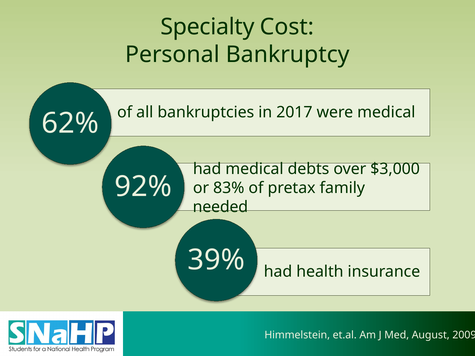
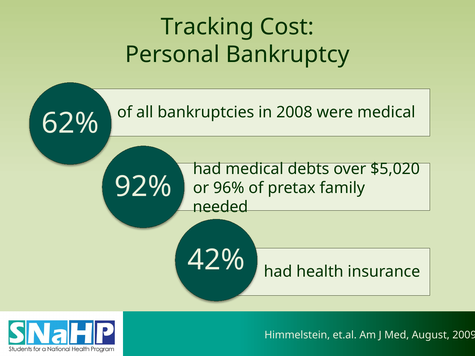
Specialty: Specialty -> Tracking (207, 27)
2017: 2017 -> 2008 (294, 112)
$3,000: $3,000 -> $5,020 (395, 169)
83%: 83% -> 96% (229, 188)
39%: 39% -> 42% (216, 260)
